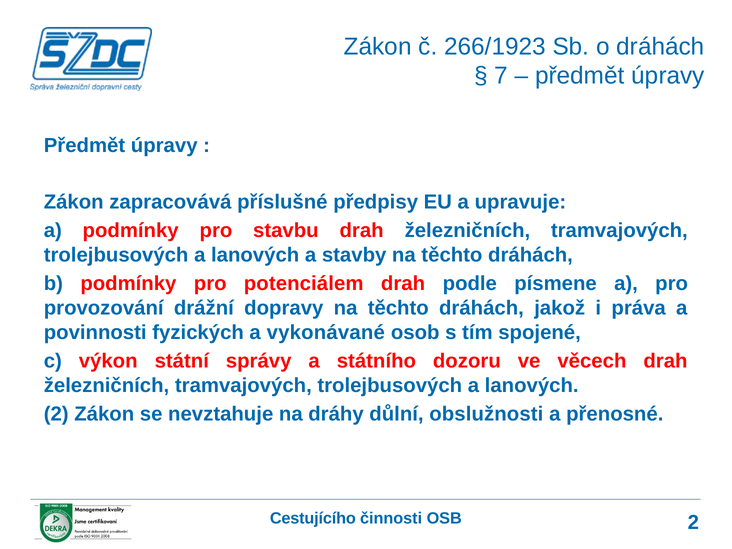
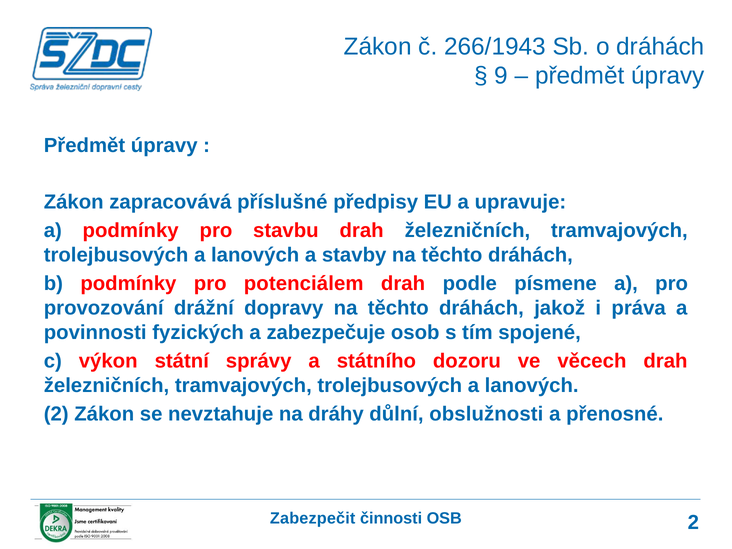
266/1923: 266/1923 -> 266/1943 (495, 47)
7: 7 -> 9 (501, 76)
vykonávané: vykonávané -> zabezpečuje (326, 332)
Cestujícího: Cestujícího -> Zabezpečit (313, 518)
